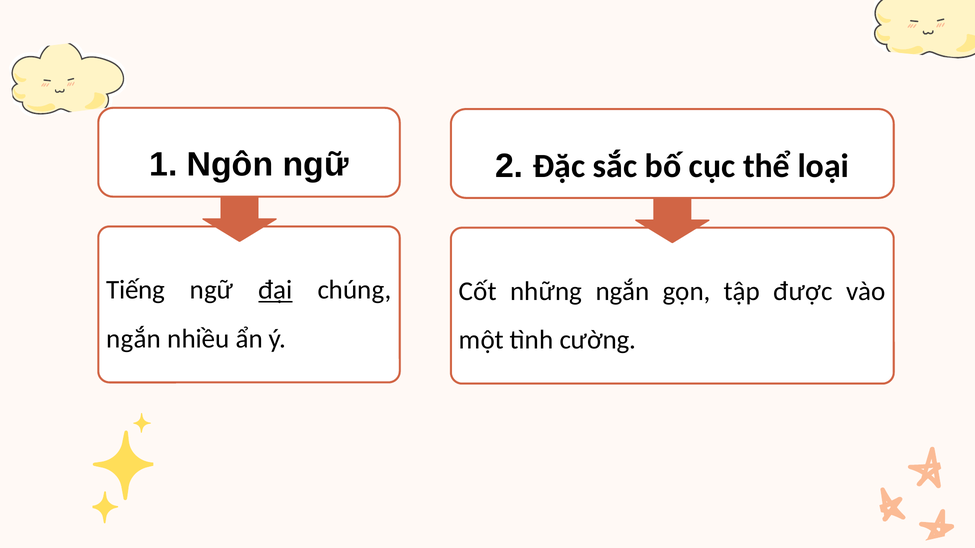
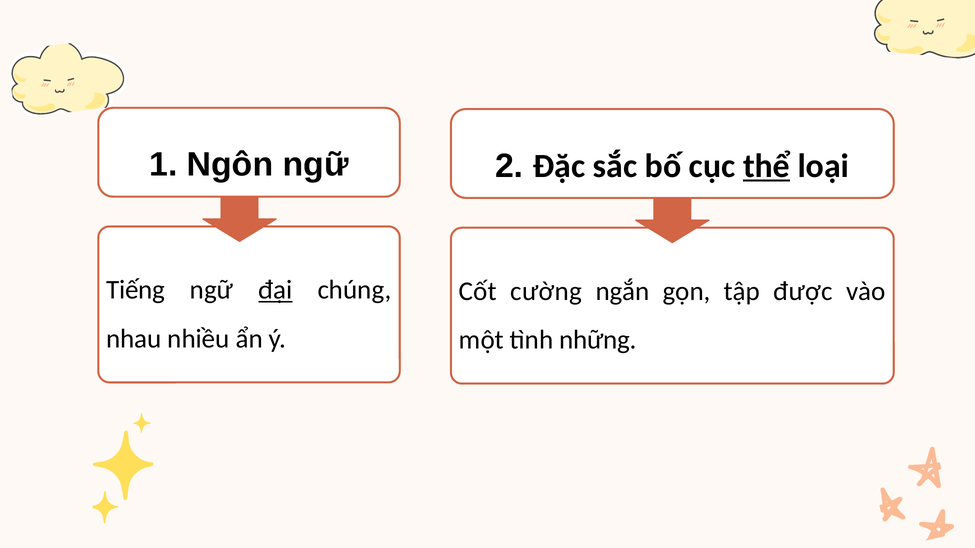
thể underline: none -> present (766, 166)
những: những -> cường (546, 292)
ngắn: ngắn -> nhau (134, 339)
cường: cường -> những (598, 340)
